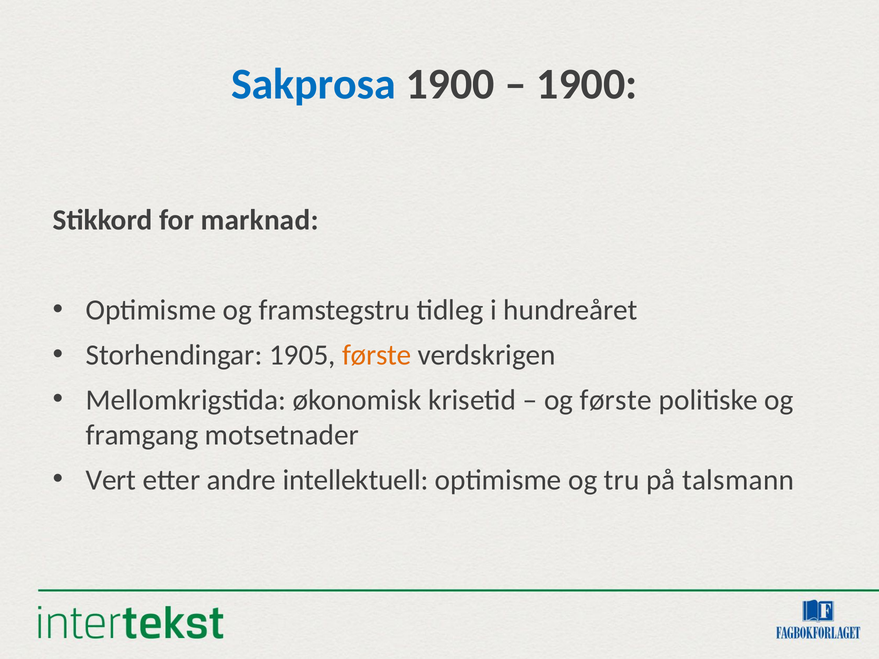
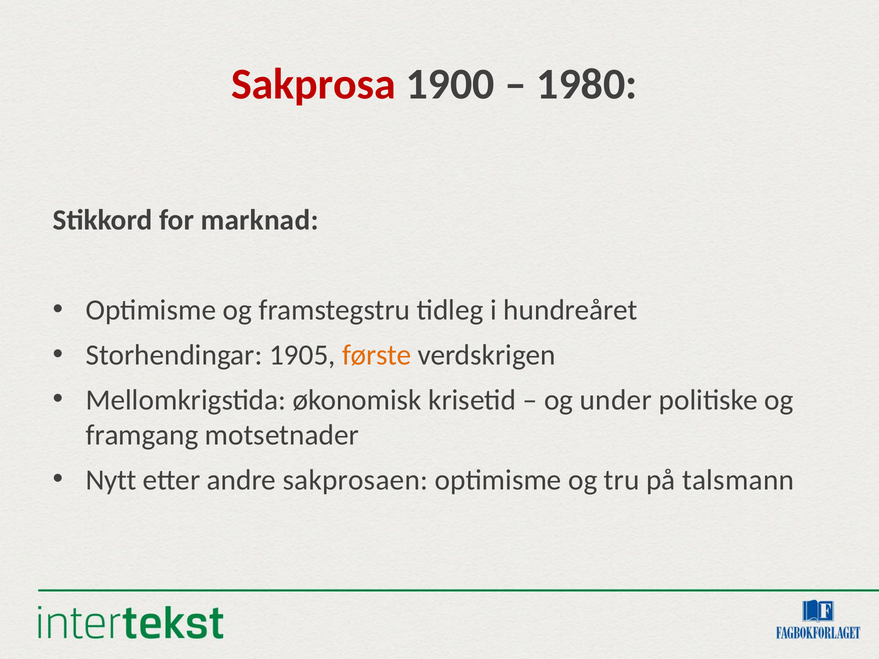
Sakprosa colour: blue -> red (313, 84)
1900: 1900 -> 1980 (587, 84)
og første: første -> under (616, 400)
Vert: Vert -> Nytt (111, 480)
intellektuell: intellektuell -> sakprosaen (355, 480)
